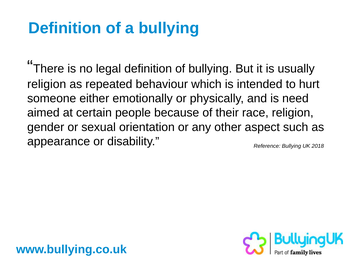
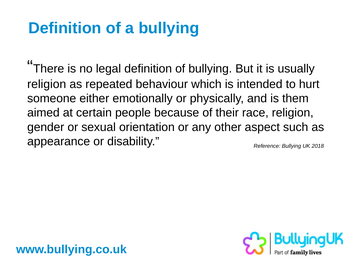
need: need -> them (295, 98)
